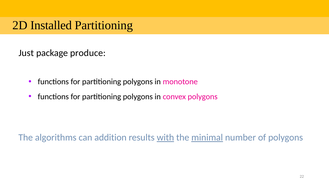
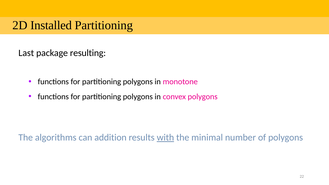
Just: Just -> Last (26, 53)
produce: produce -> resulting (88, 53)
minimal underline: present -> none (207, 138)
